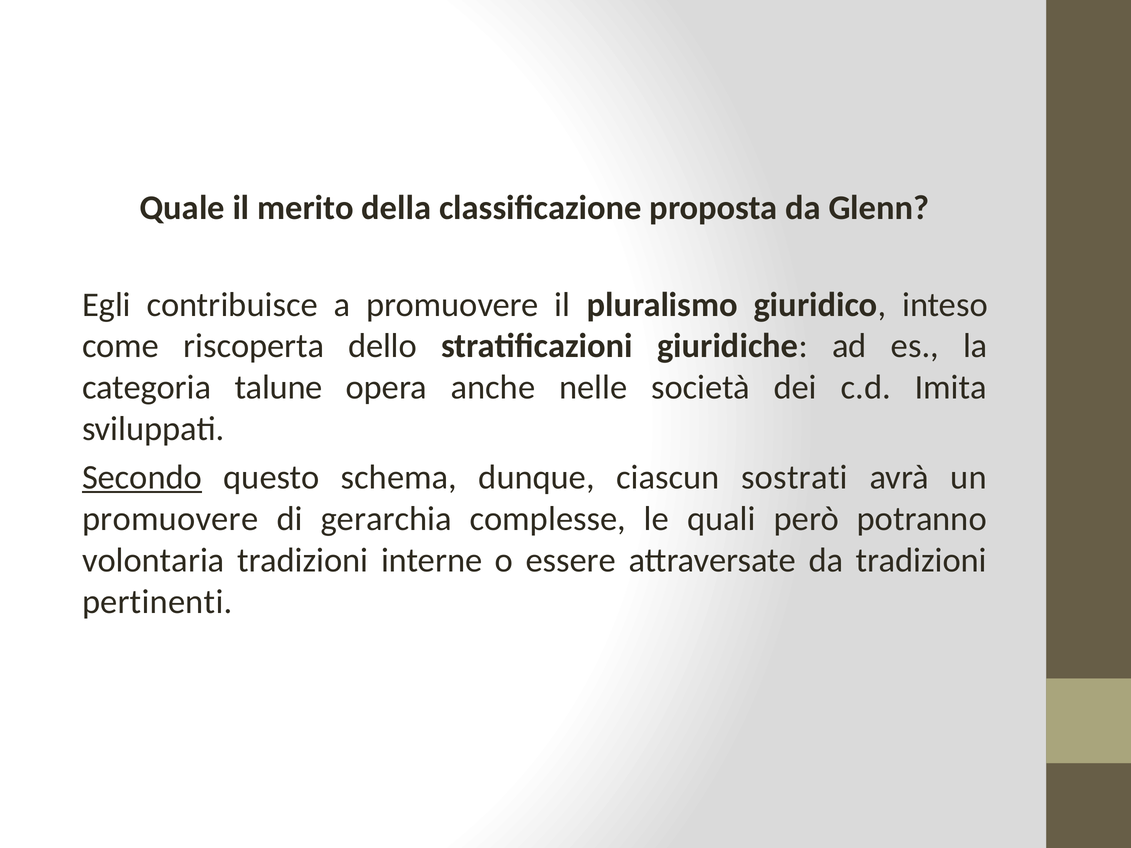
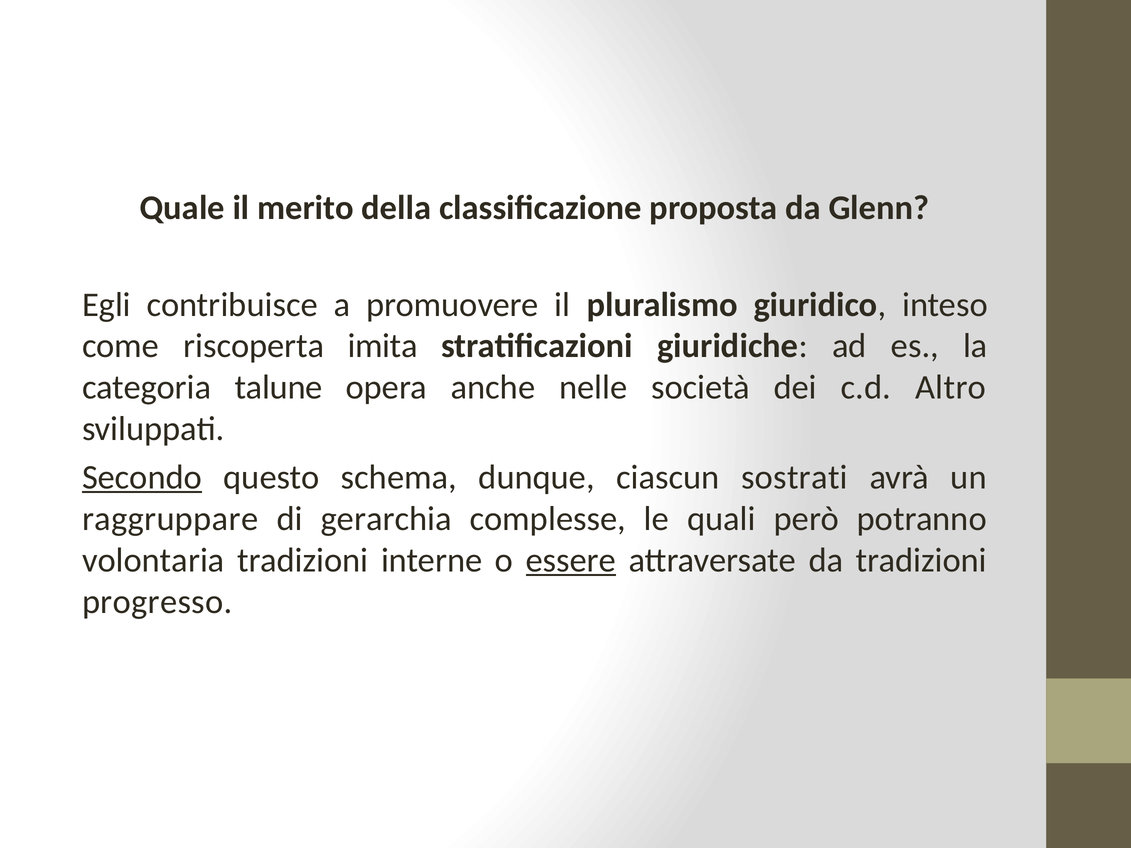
dello: dello -> imita (383, 346)
Imita: Imita -> Altro (951, 388)
promuovere: promuovere -> raggruppare (170, 519)
essere underline: none -> present (571, 560)
pertinenti: pertinenti -> progresso (157, 602)
